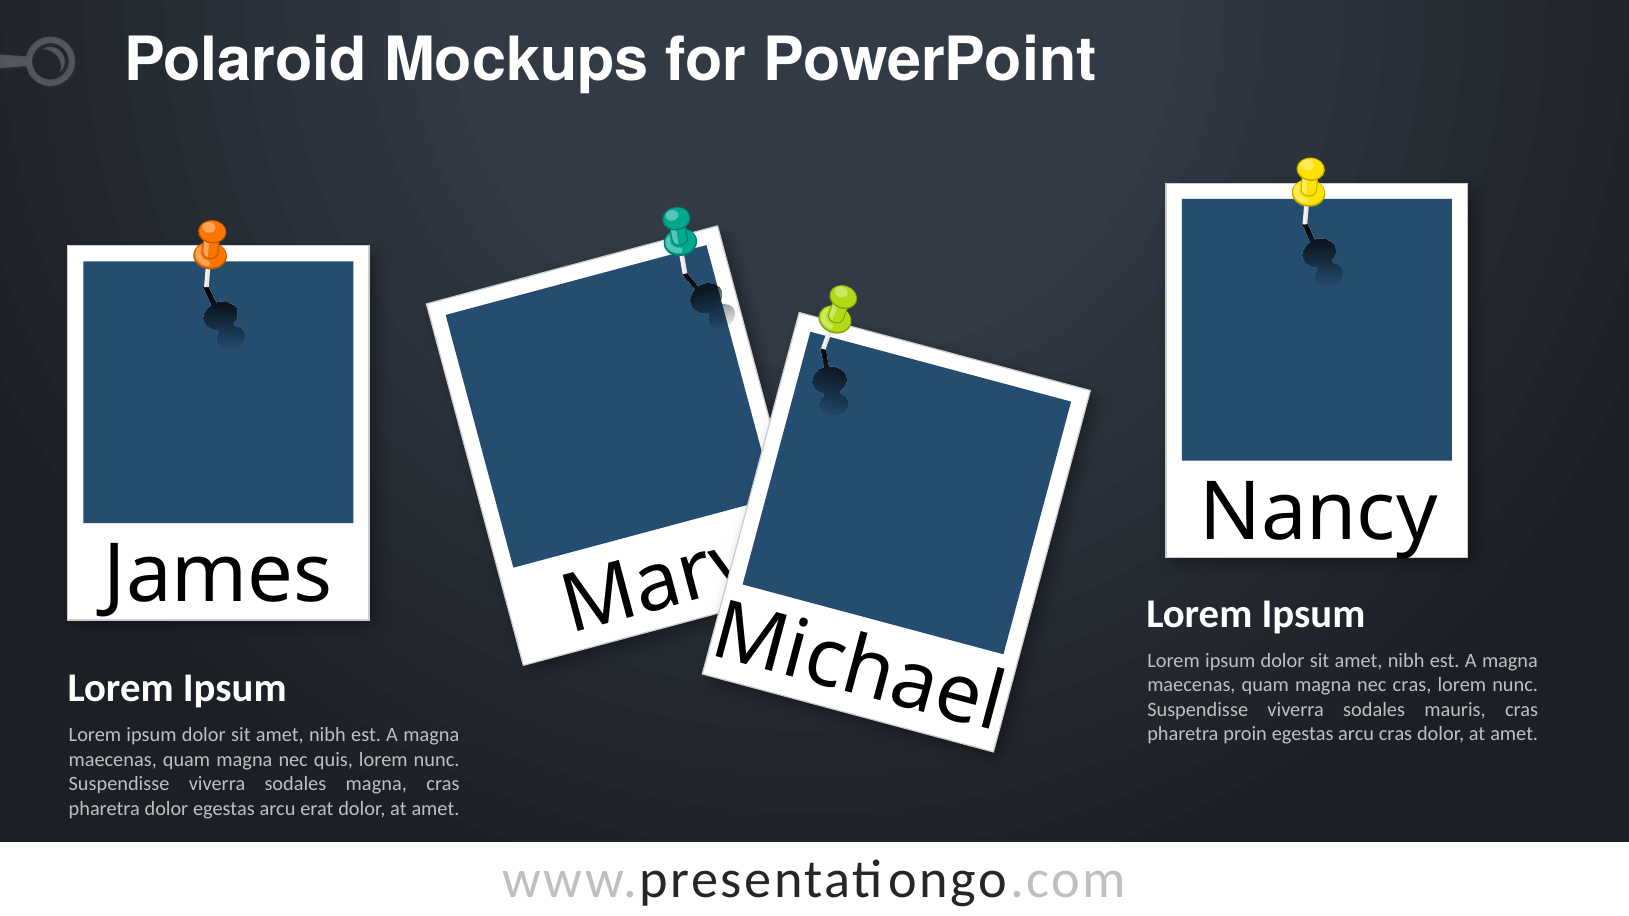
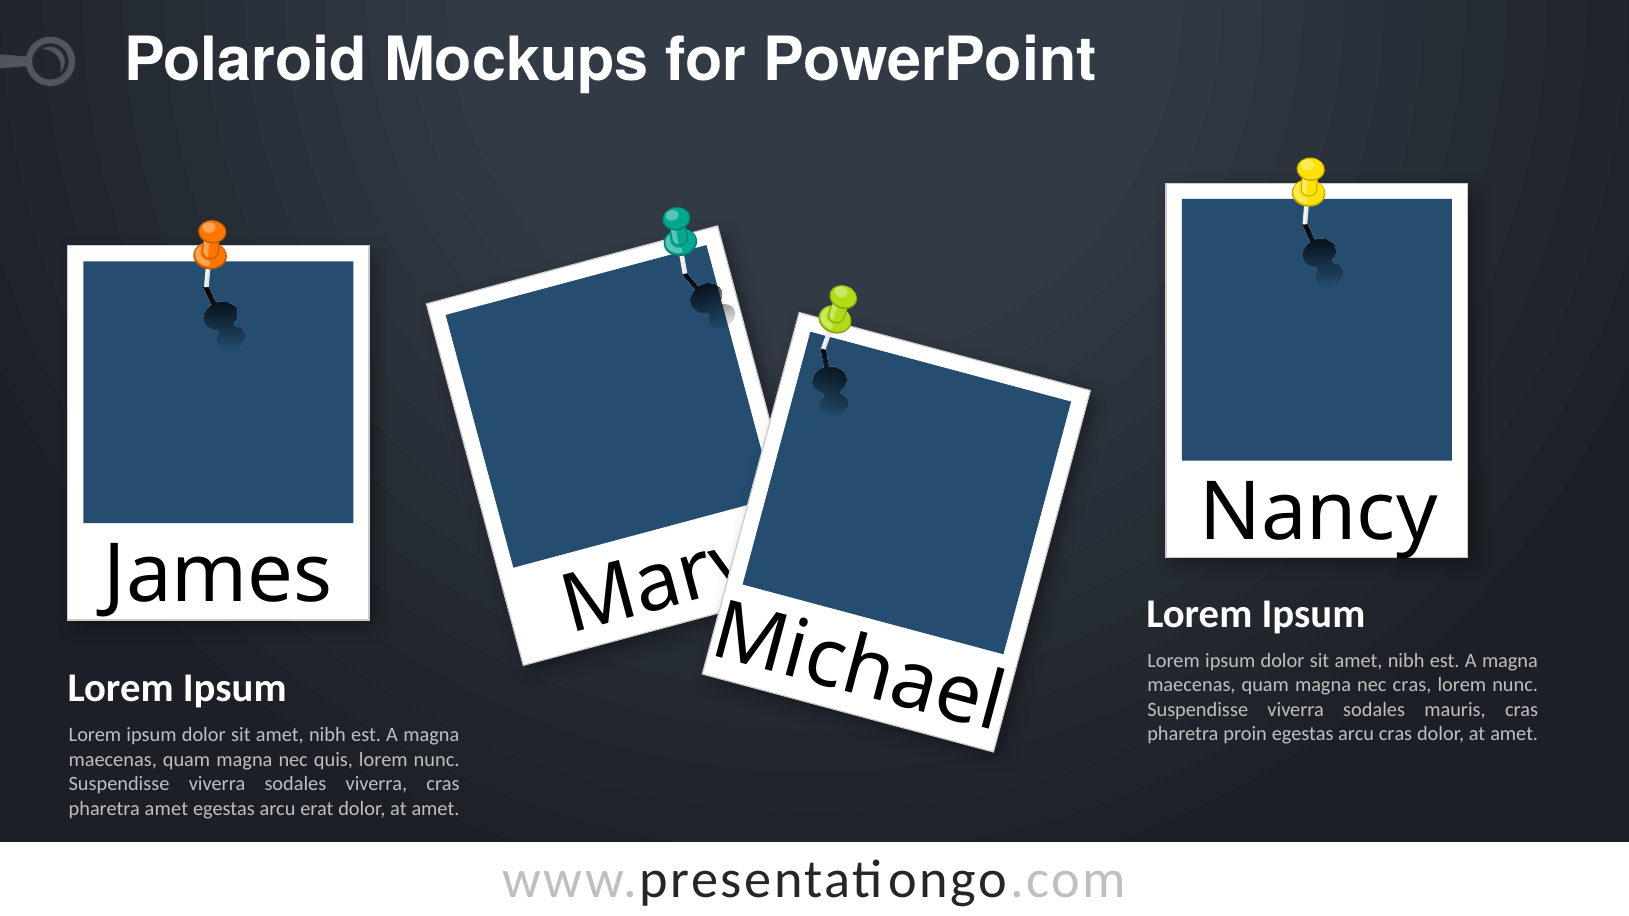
sodales magna: magna -> viverra (376, 784)
pharetra dolor: dolor -> amet (166, 809)
